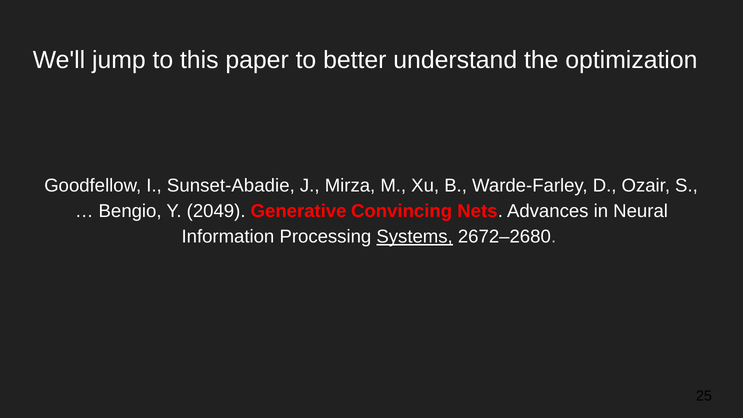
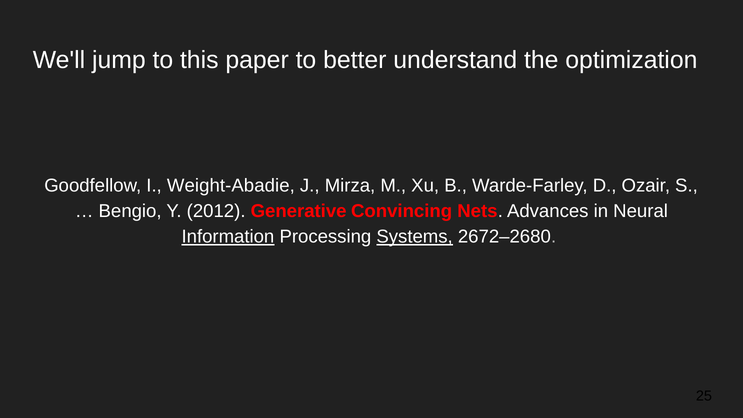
Sunset-Abadie: Sunset-Abadie -> Weight-Abadie (231, 185)
2049: 2049 -> 2012 (216, 211)
Information underline: none -> present (228, 237)
